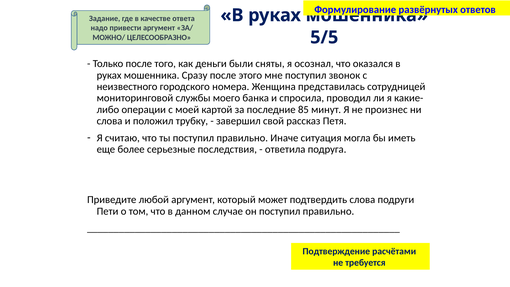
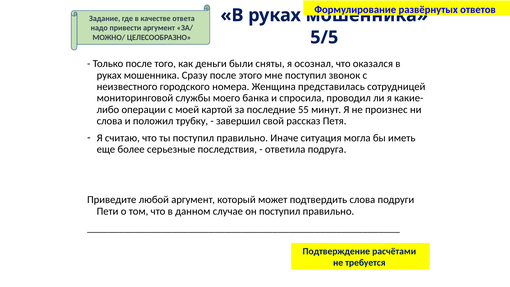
85: 85 -> 55 (303, 110)
